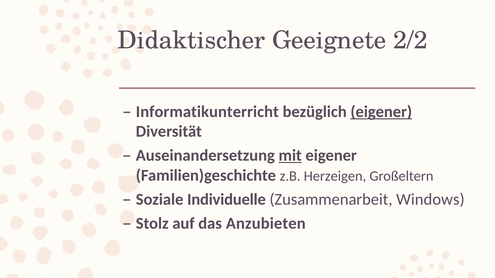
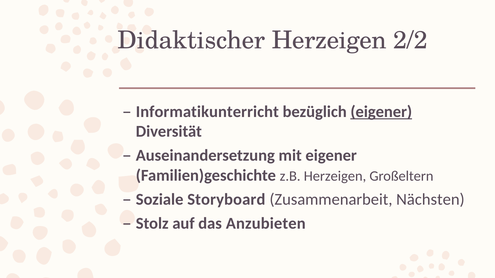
Didaktischer Geeignete: Geeignete -> Herzeigen (329, 40)
mit underline: present -> none (290, 156)
Individuelle: Individuelle -> Storyboard (226, 200)
Windows: Windows -> Nächsten (430, 200)
